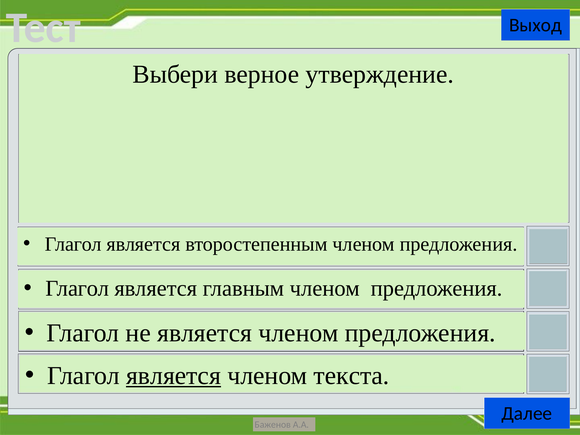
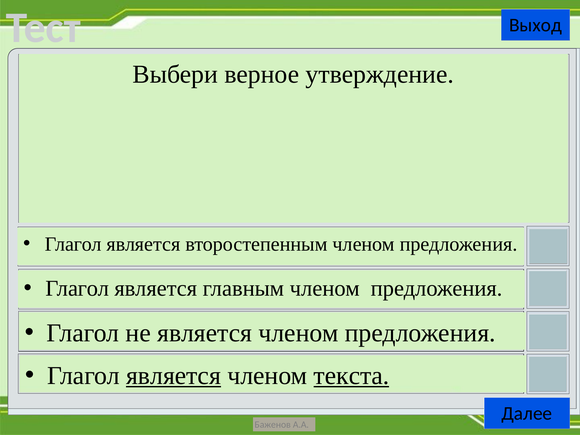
текста underline: none -> present (351, 376)
